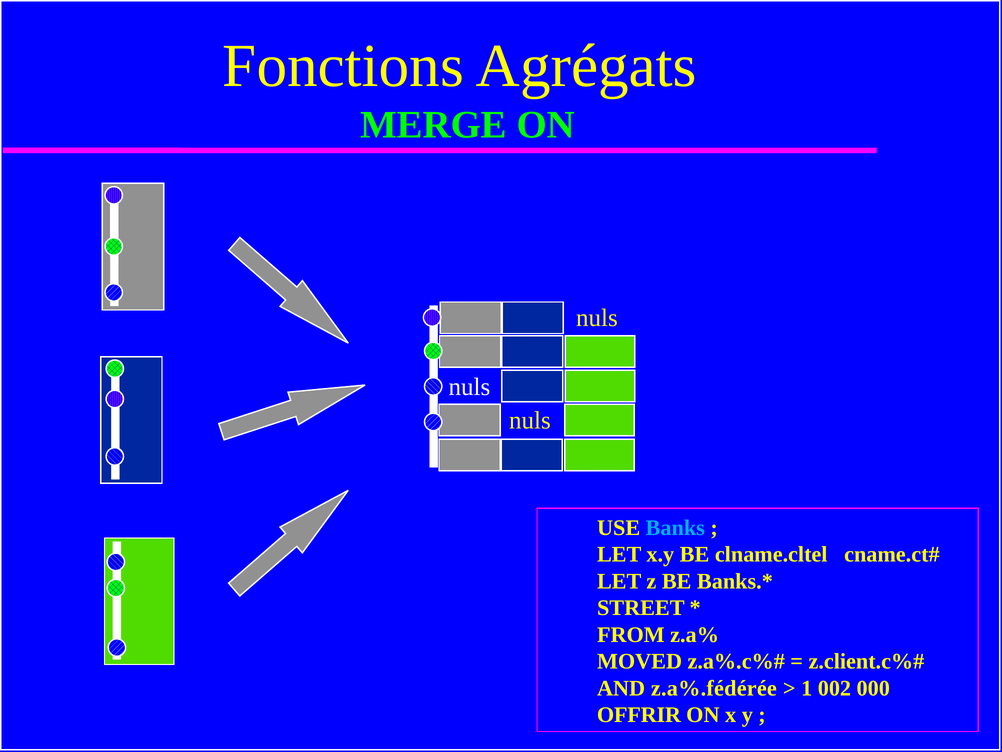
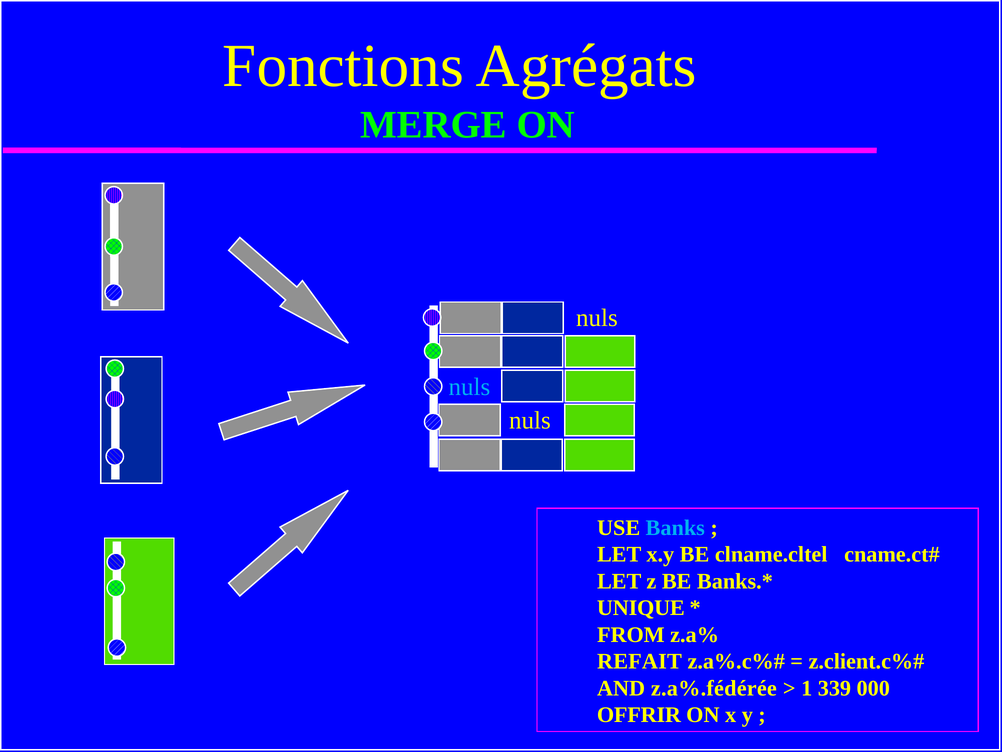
nuls colour: white -> light blue (470, 387)
STREET: STREET -> UNIQUE (641, 608)
MOVED: MOVED -> REFAIT (639, 661)
002: 002 -> 339 (834, 688)
